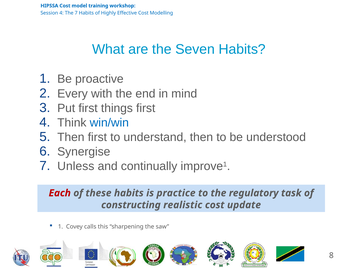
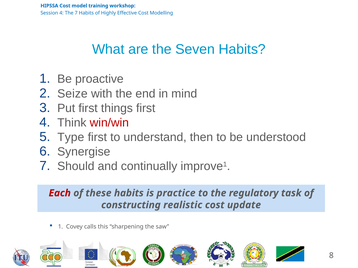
Every: Every -> Seize (72, 94)
win/win colour: blue -> red (109, 123)
Then: Then -> Type (71, 137)
Unless: Unless -> Should (76, 167)
